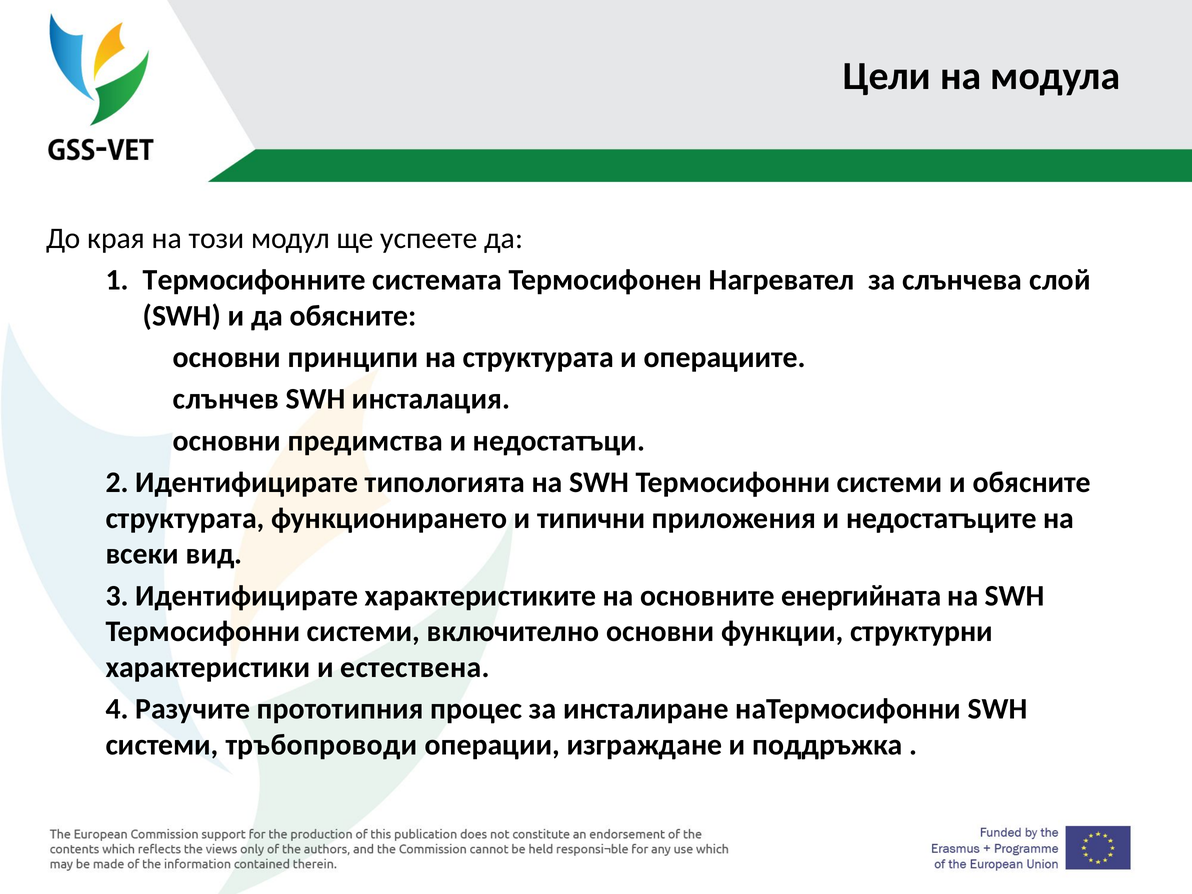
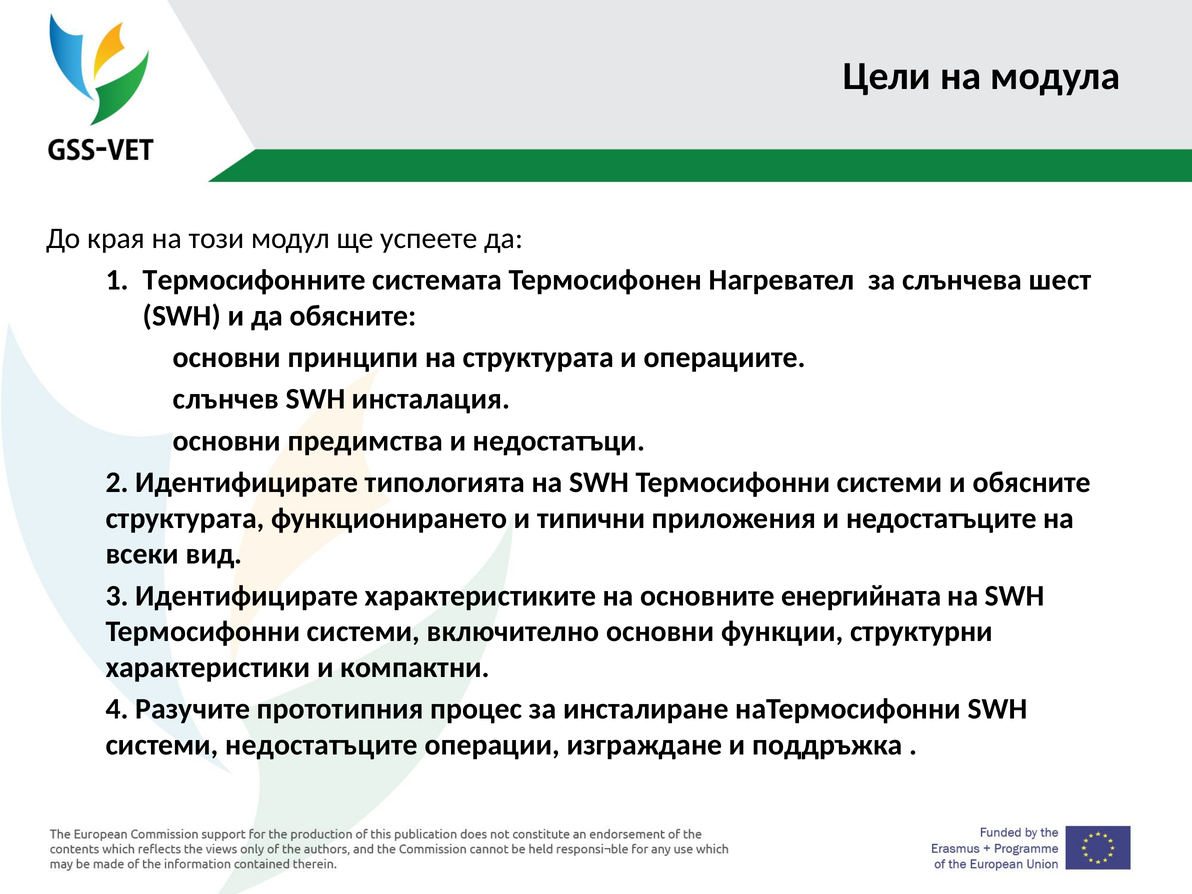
слой: слой -> шест (1060, 280)
естествена: естествена -> компактни (415, 667)
системи тръбопроводи: тръбопроводи -> недостатъците (322, 745)
